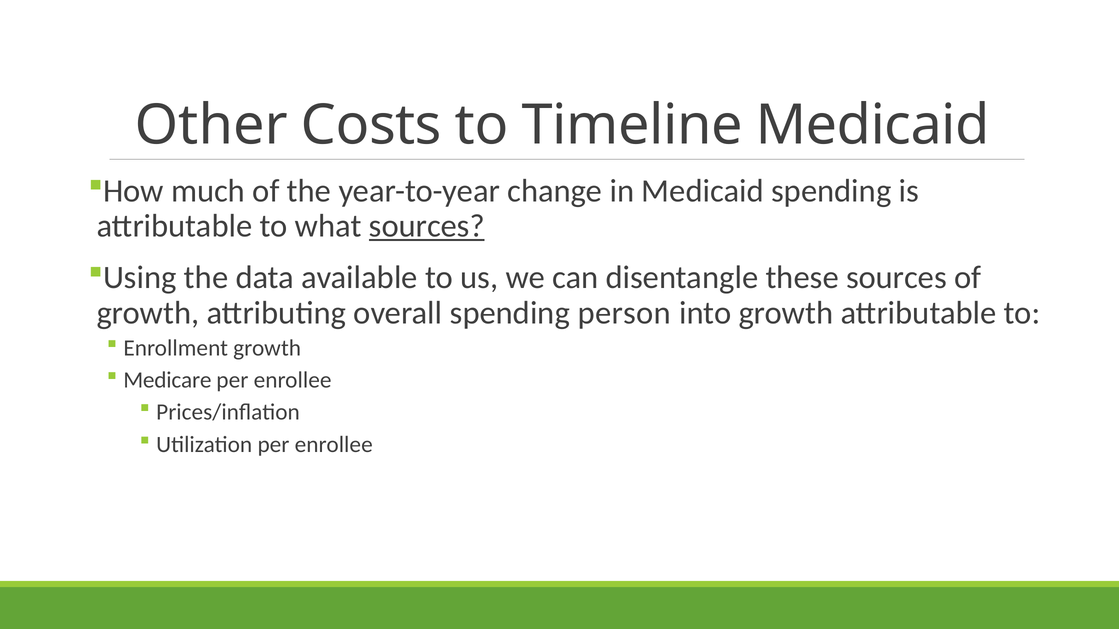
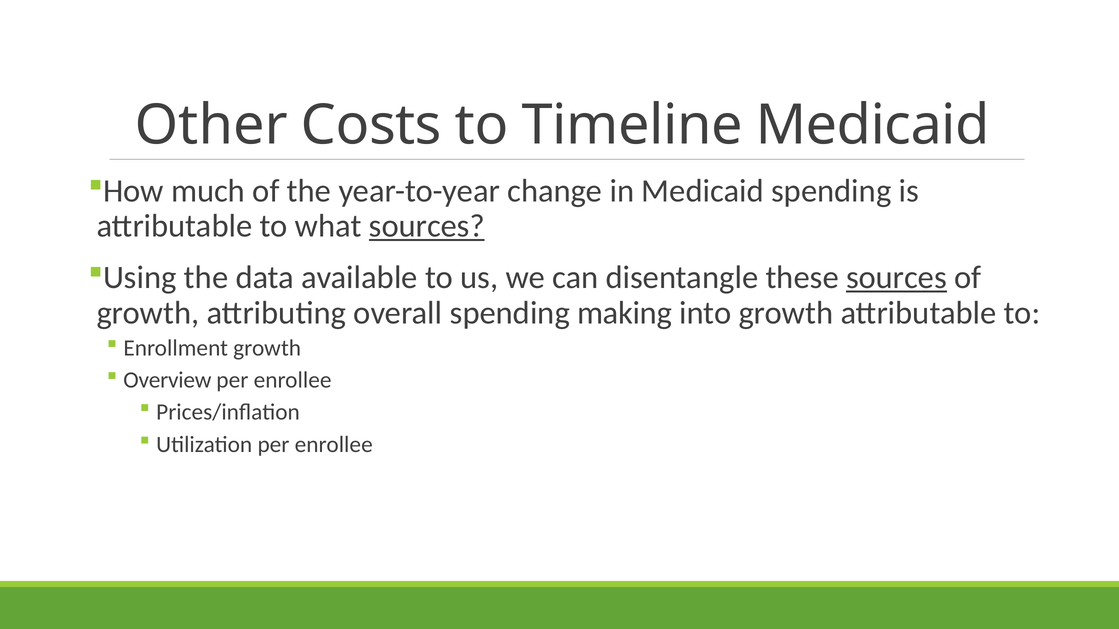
sources underline: none -> present (896, 278)
person: person -> making (625, 313)
Medicare: Medicare -> Overview (167, 380)
